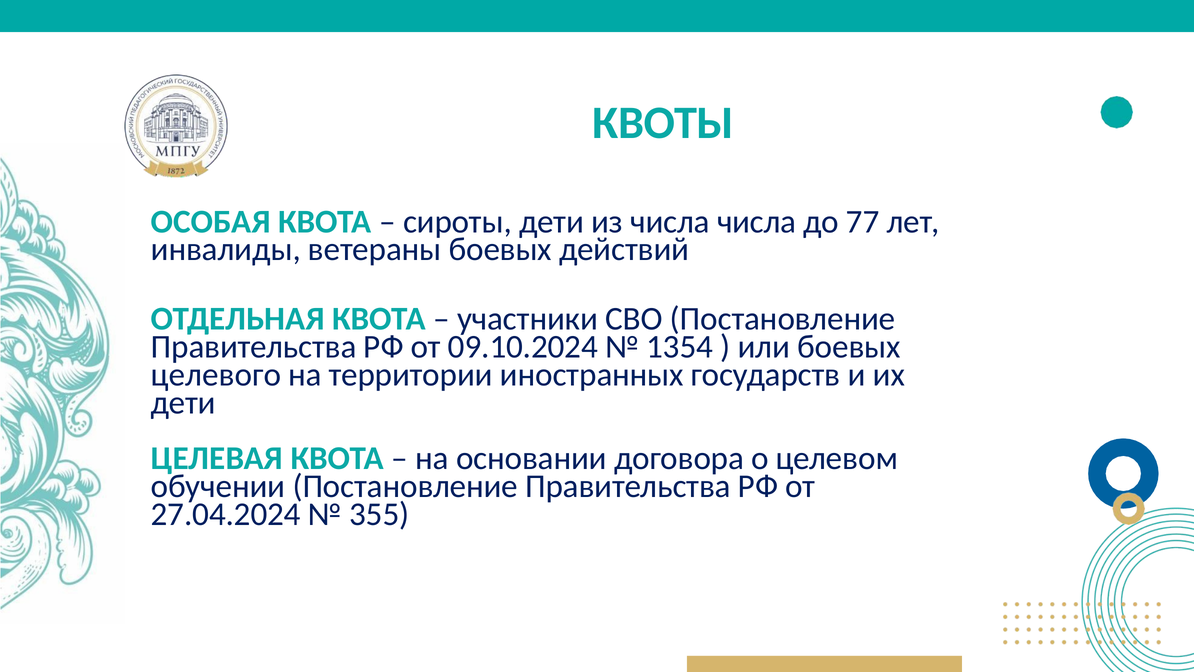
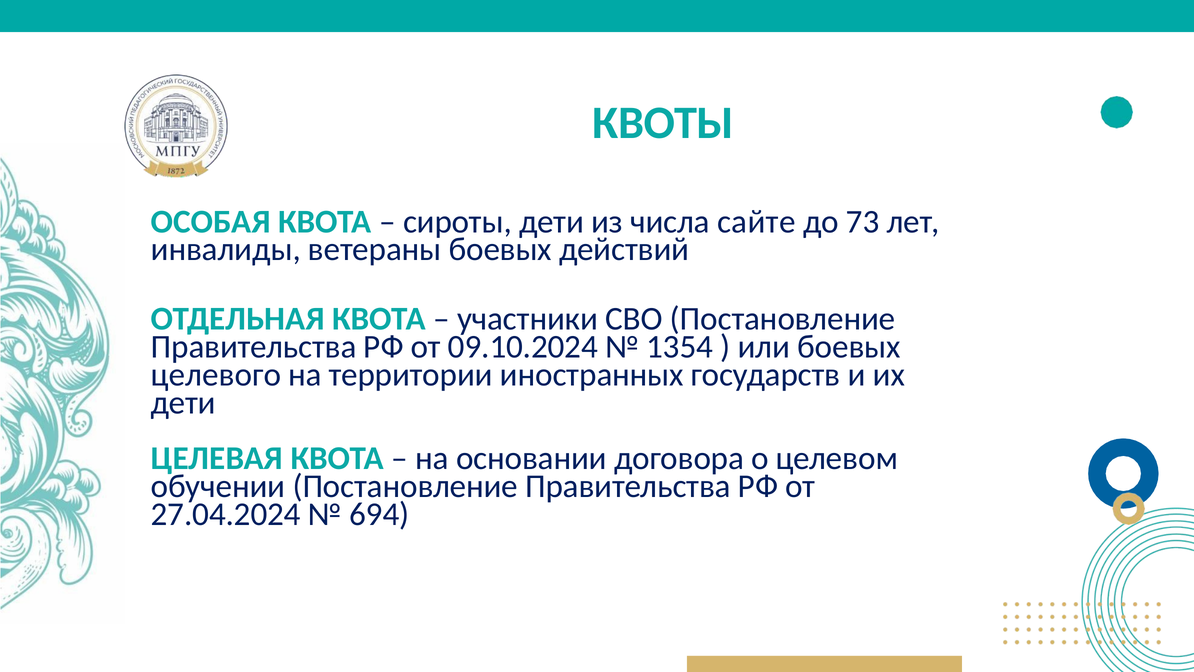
числа числа: числа -> сайте (756, 222)
77: 77 -> 73 (863, 222)
355: 355 -> 694 (379, 514)
